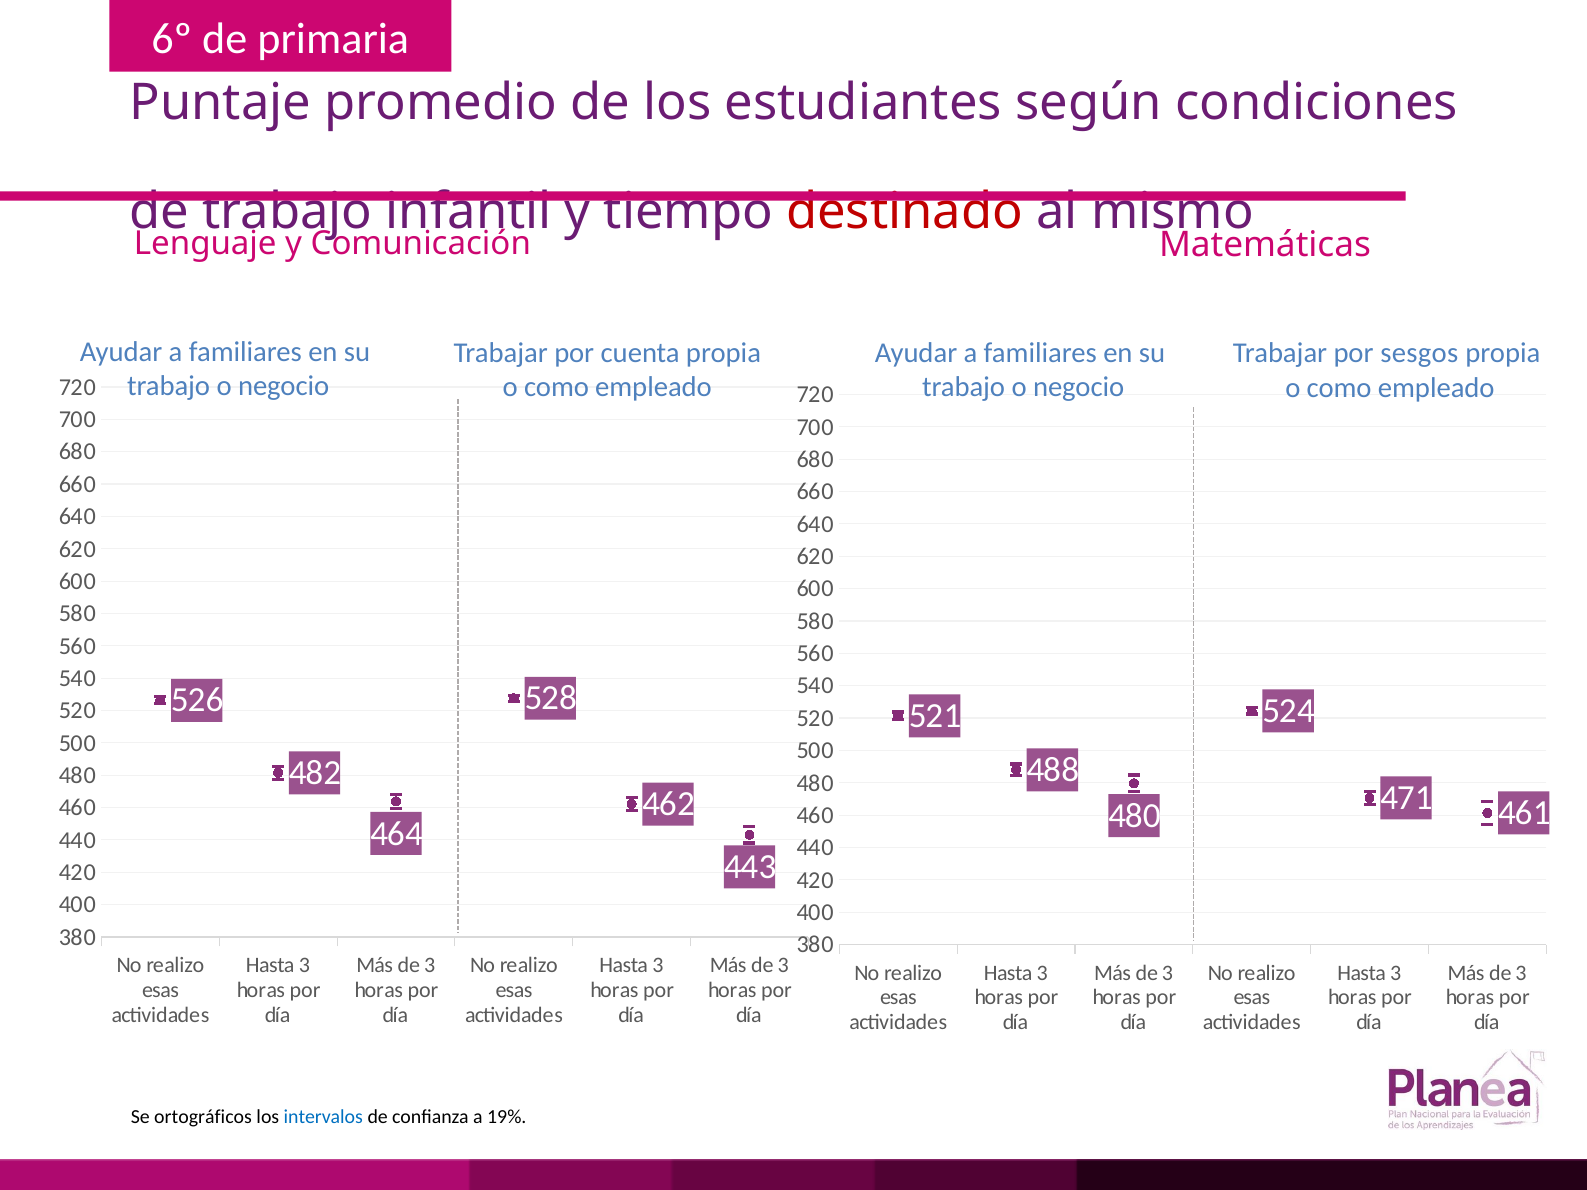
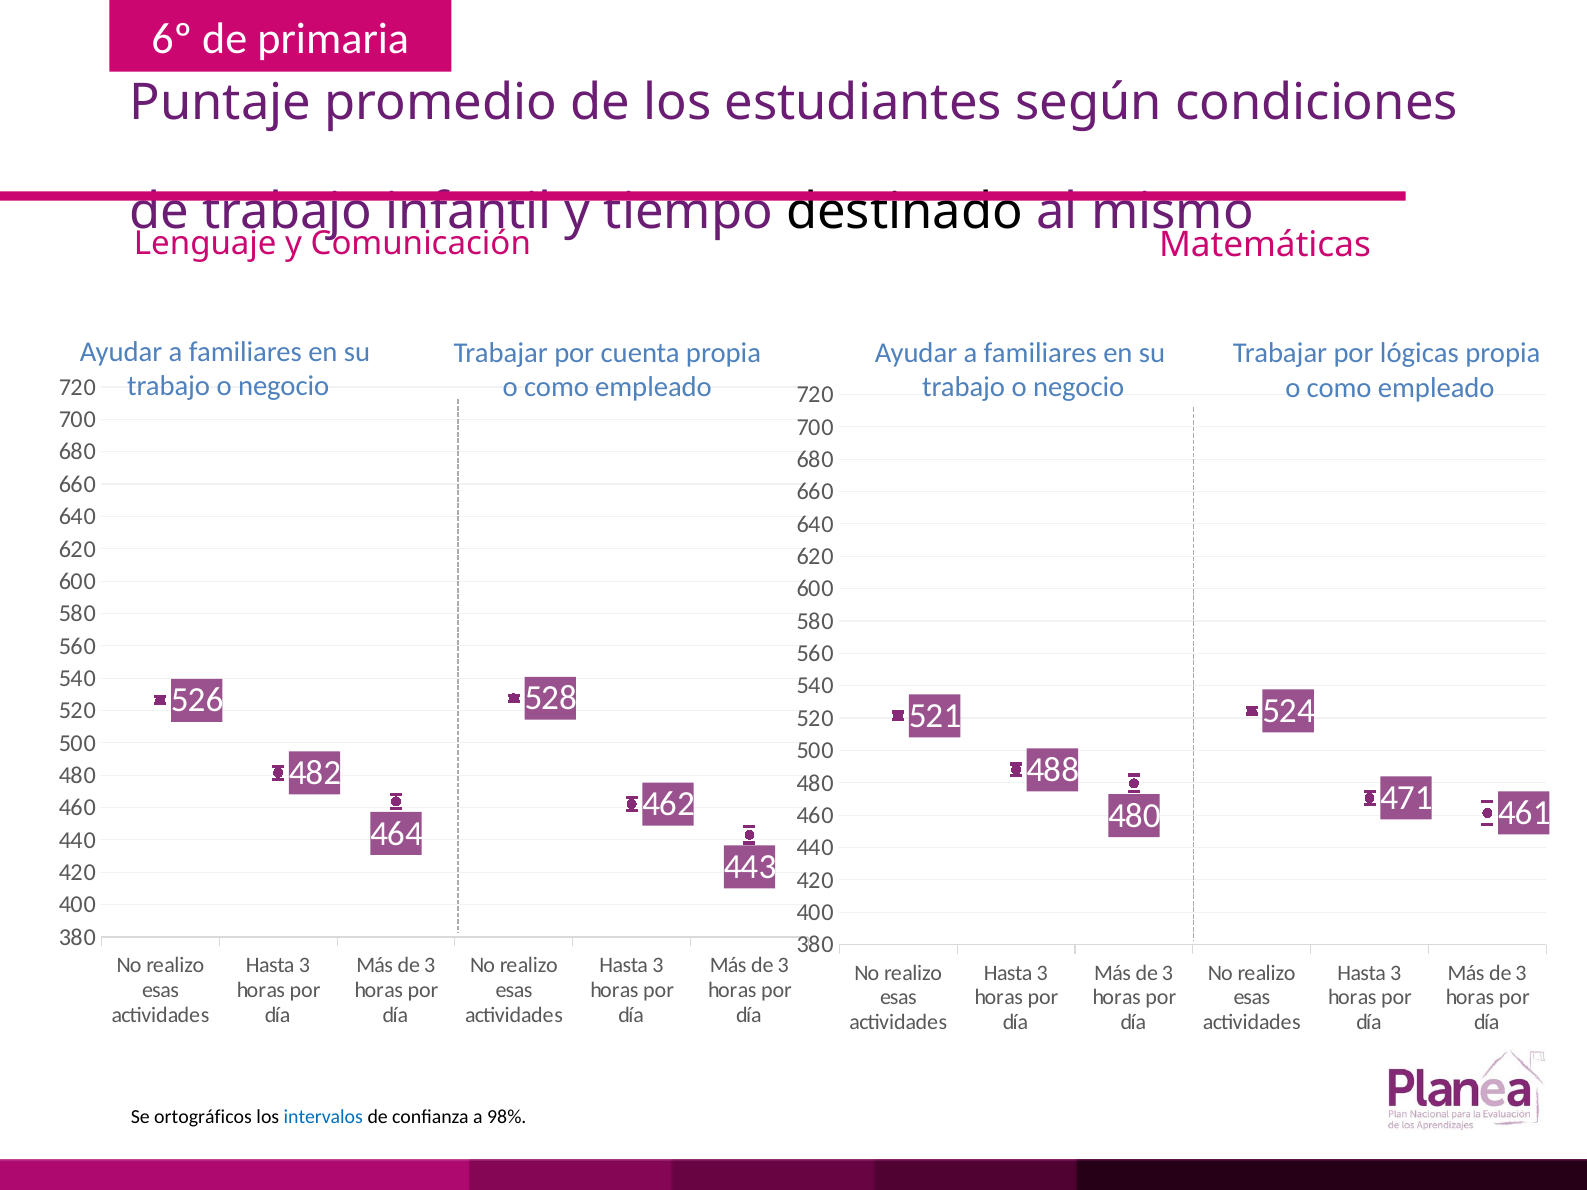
destinado colour: red -> black (905, 212)
sesgos: sesgos -> lógicas (1419, 354)
19%: 19% -> 98% (507, 1117)
